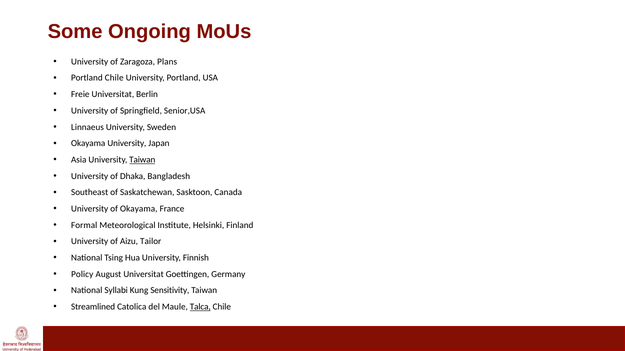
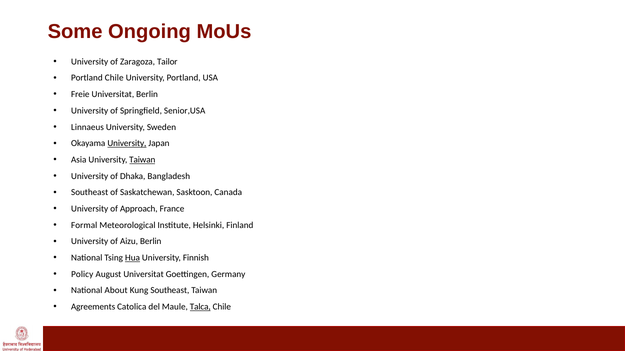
Plans: Plans -> Tailor (167, 62)
University underline: none -> present (127, 144)
of Okayama: Okayama -> Approach (139, 209)
Aizu Tailor: Tailor -> Berlin (151, 242)
Hua underline: none -> present (132, 258)
Syllabi: Syllabi -> About (116, 291)
Kung Sensitivity: Sensitivity -> Southeast (170, 291)
Streamlined: Streamlined -> Agreements (93, 307)
